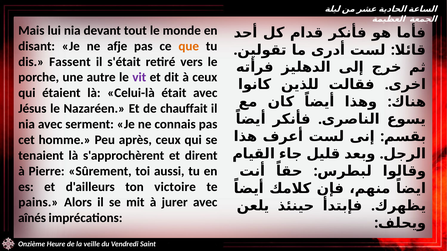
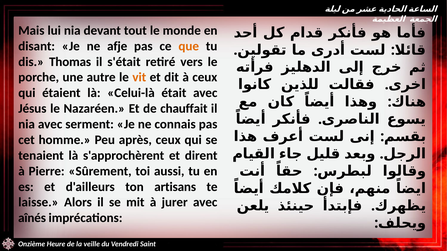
Fassent: Fassent -> Thomas (70, 62)
vit colour: purple -> orange (139, 77)
victoire: victoire -> artisans (175, 187)
pains: pains -> laisse (38, 203)
